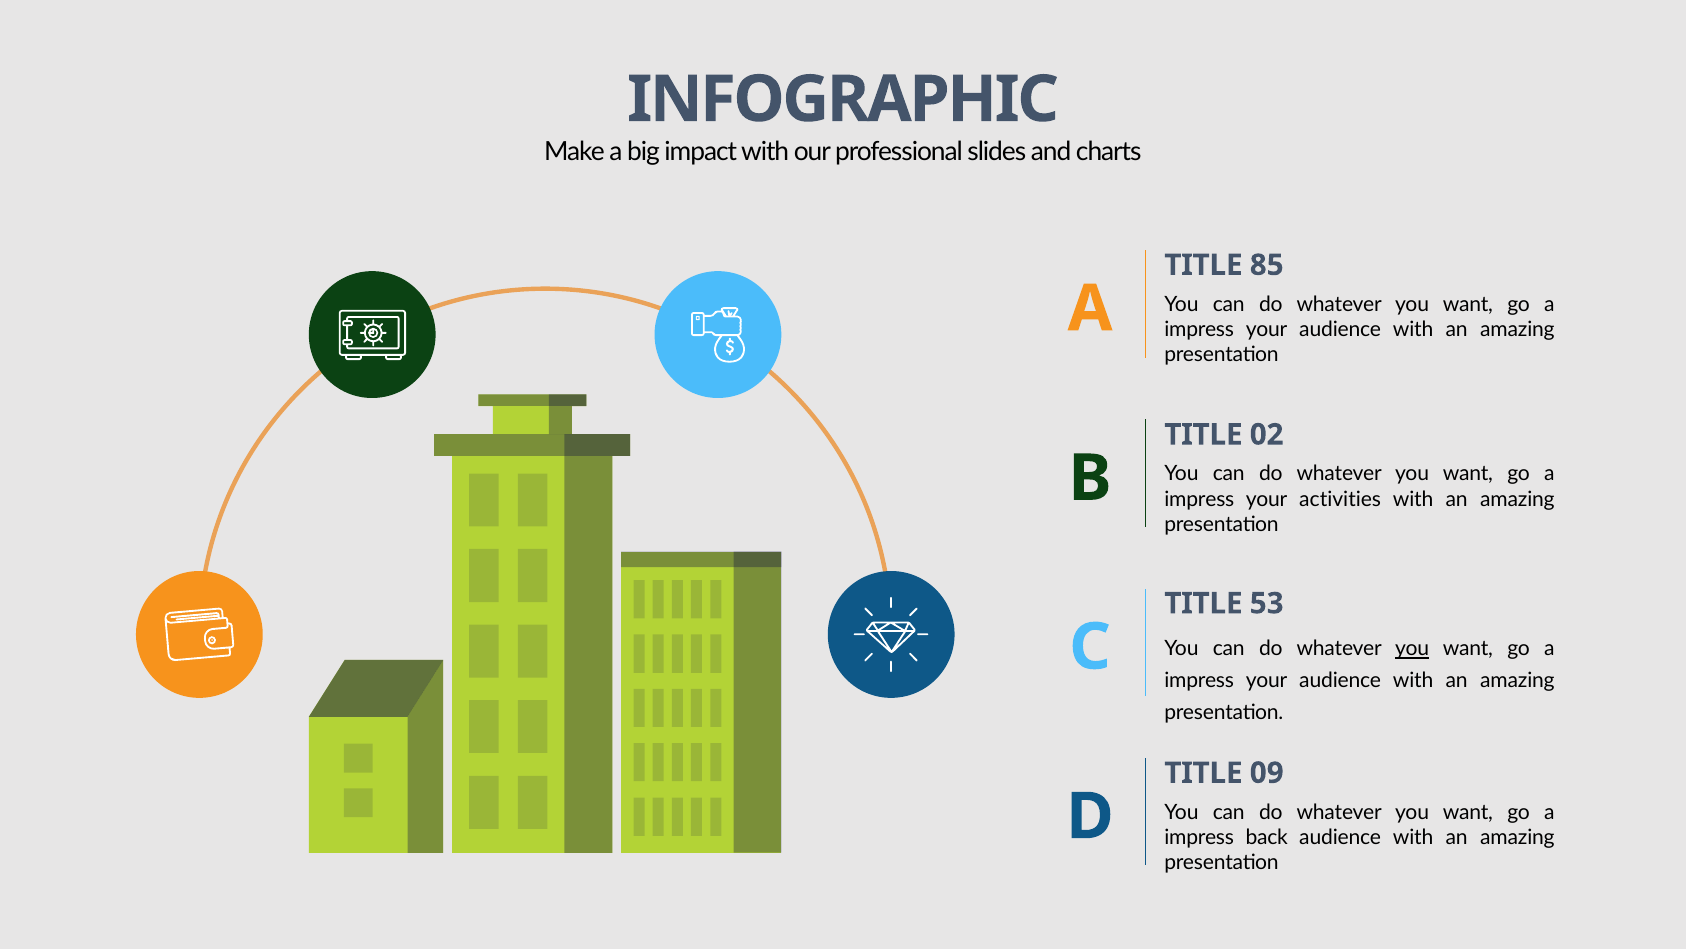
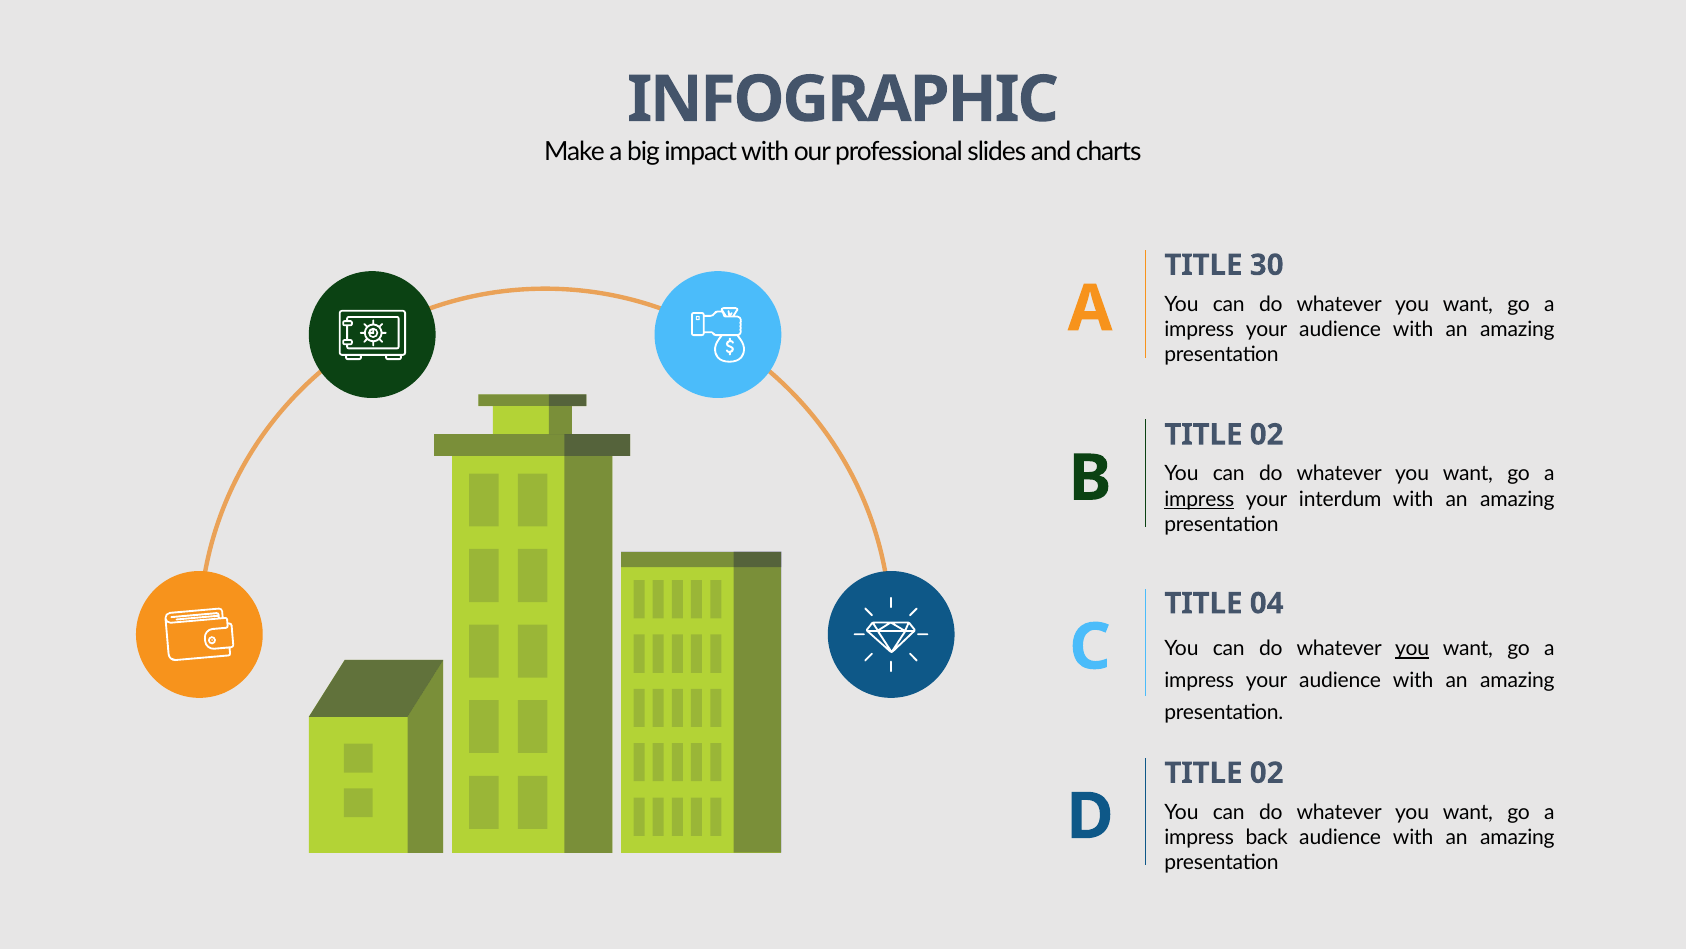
85: 85 -> 30 (1267, 265)
impress underline: none -> present (1199, 499)
activities: activities -> interdum (1340, 499)
53: 53 -> 04 (1267, 603)
09: 09 -> 02 (1267, 773)
